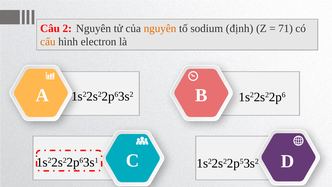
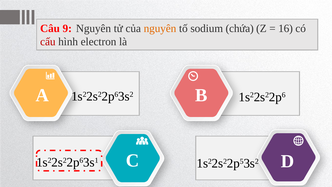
2: 2 -> 9 (67, 28)
định: định -> chứa (240, 28)
71: 71 -> 16 (286, 28)
cấu colour: orange -> red (48, 42)
